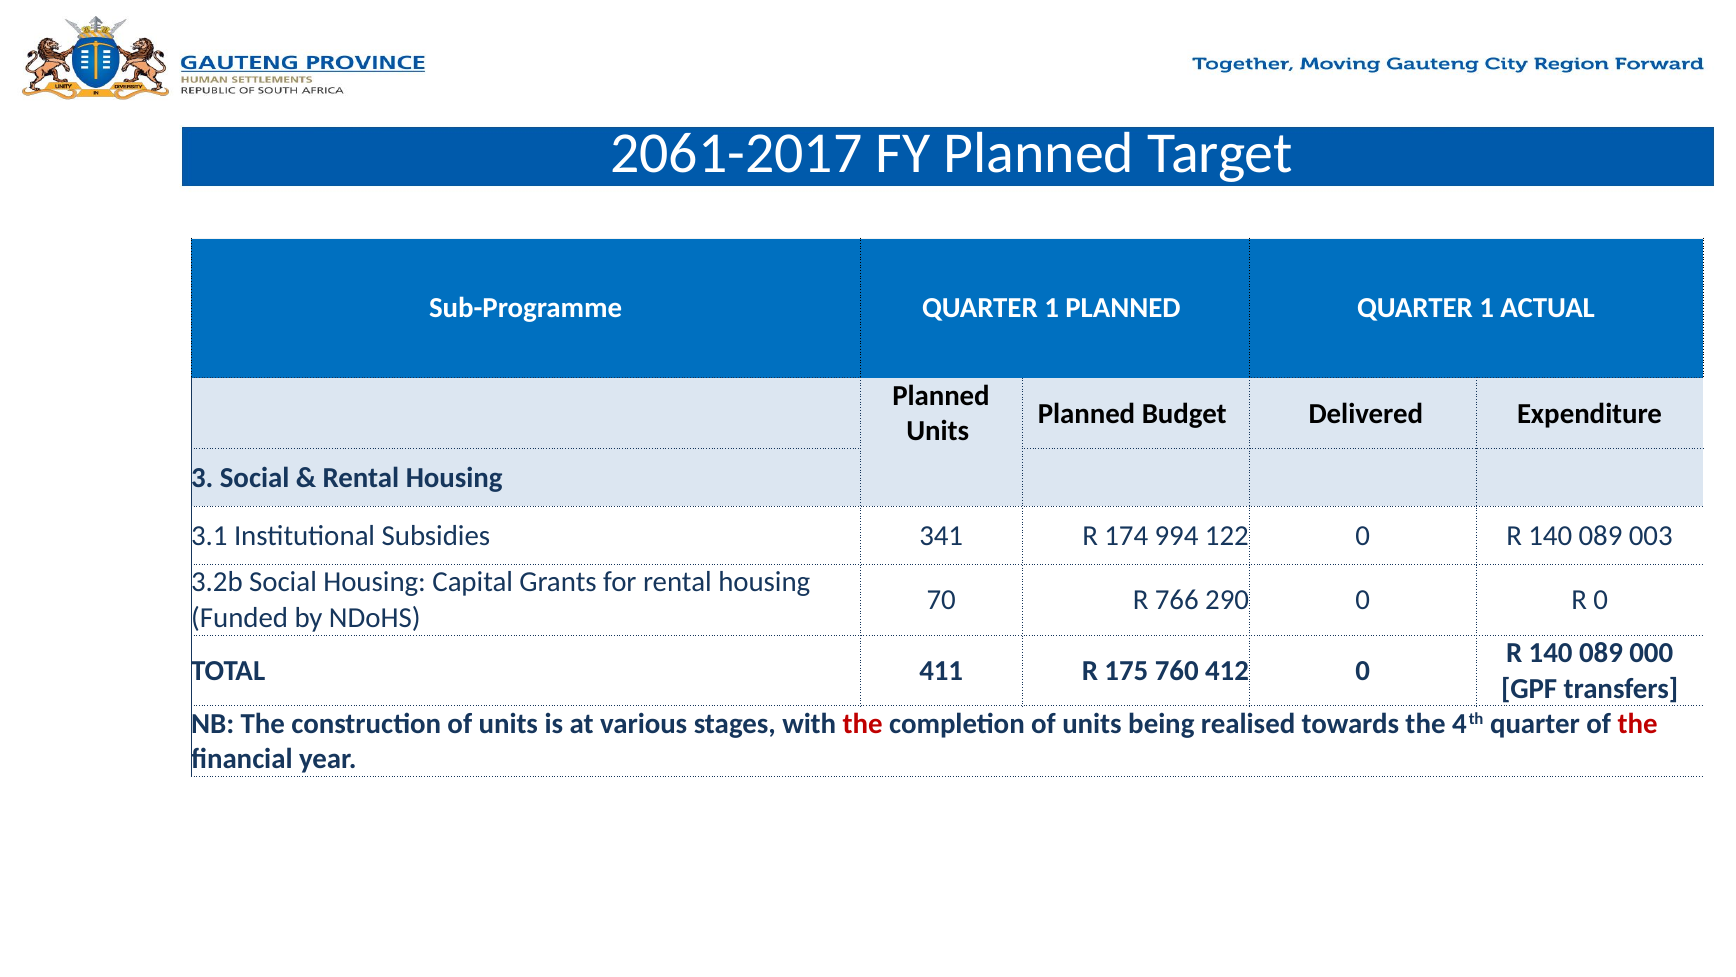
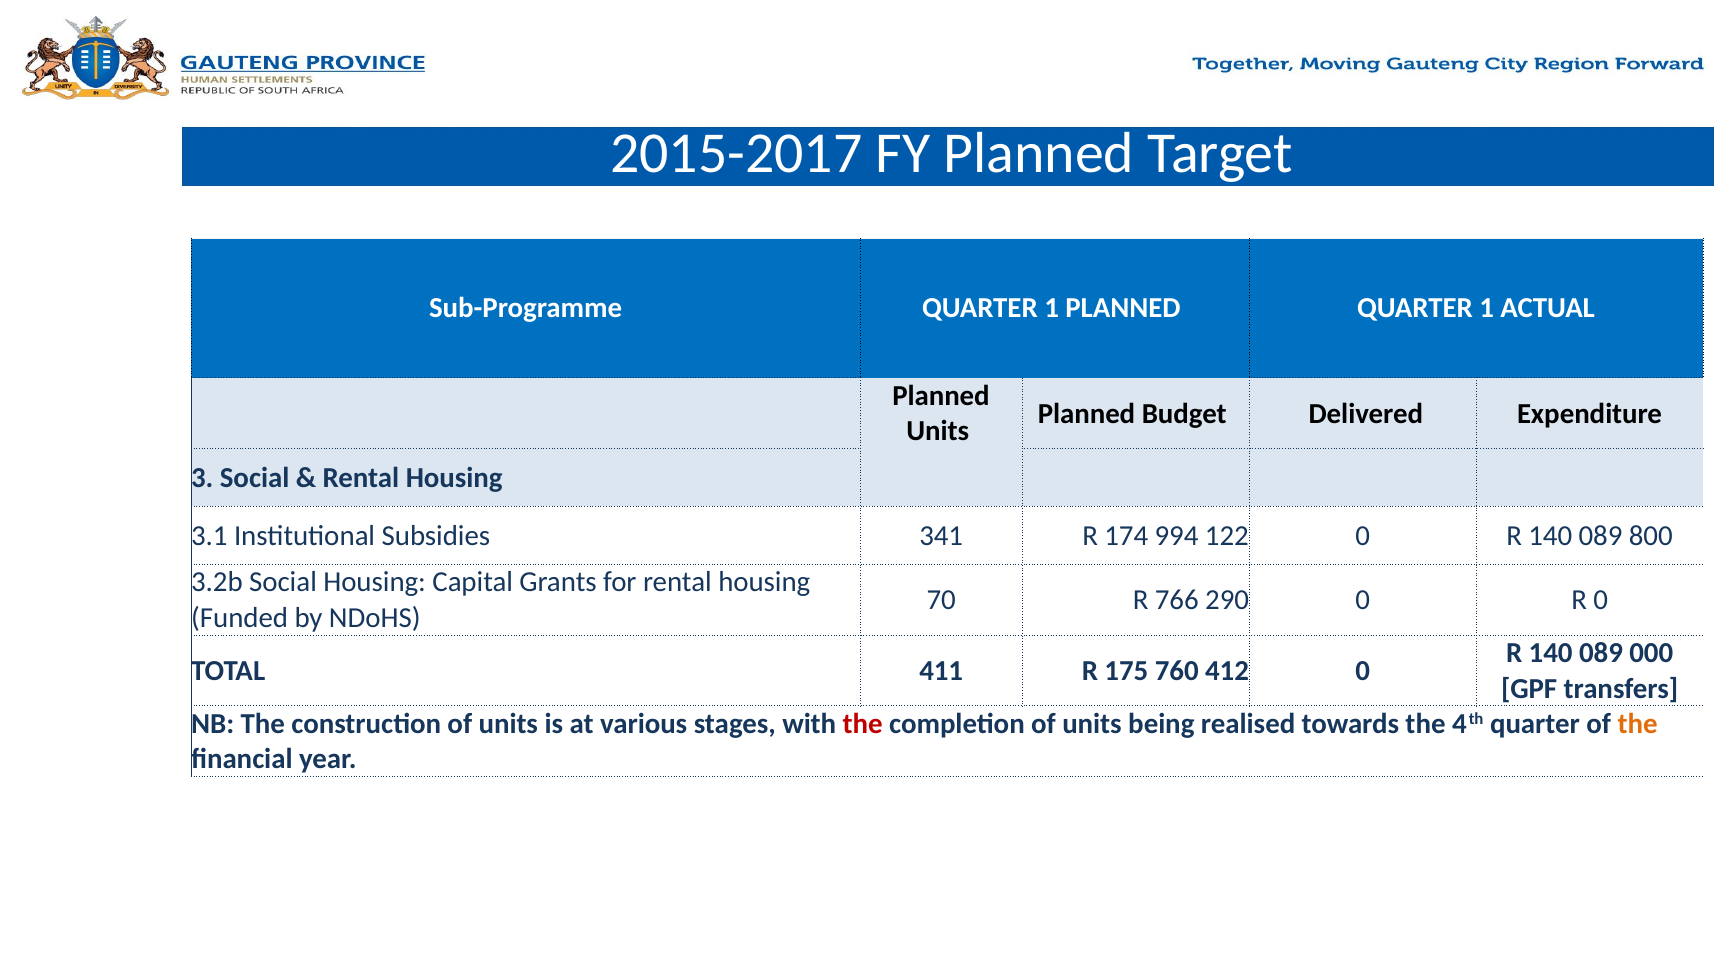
2061-2017: 2061-2017 -> 2015-2017 (736, 153)
003: 003 -> 800 (1651, 535)
the colour: red -> orange (1638, 724)
